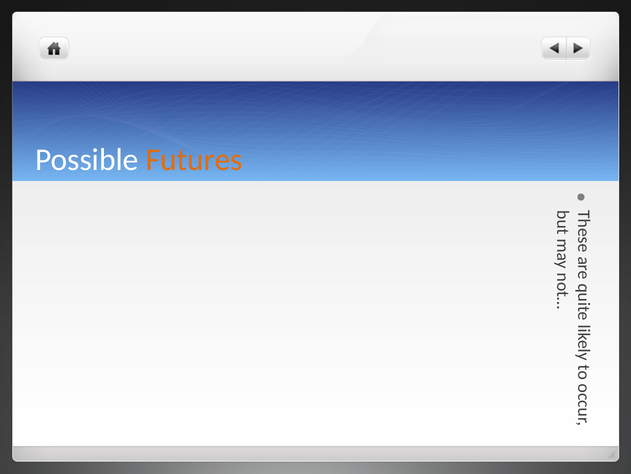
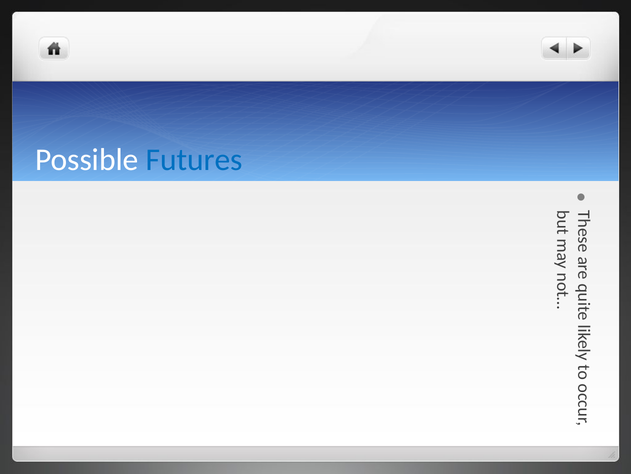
Futures colour: orange -> blue (194, 160)
